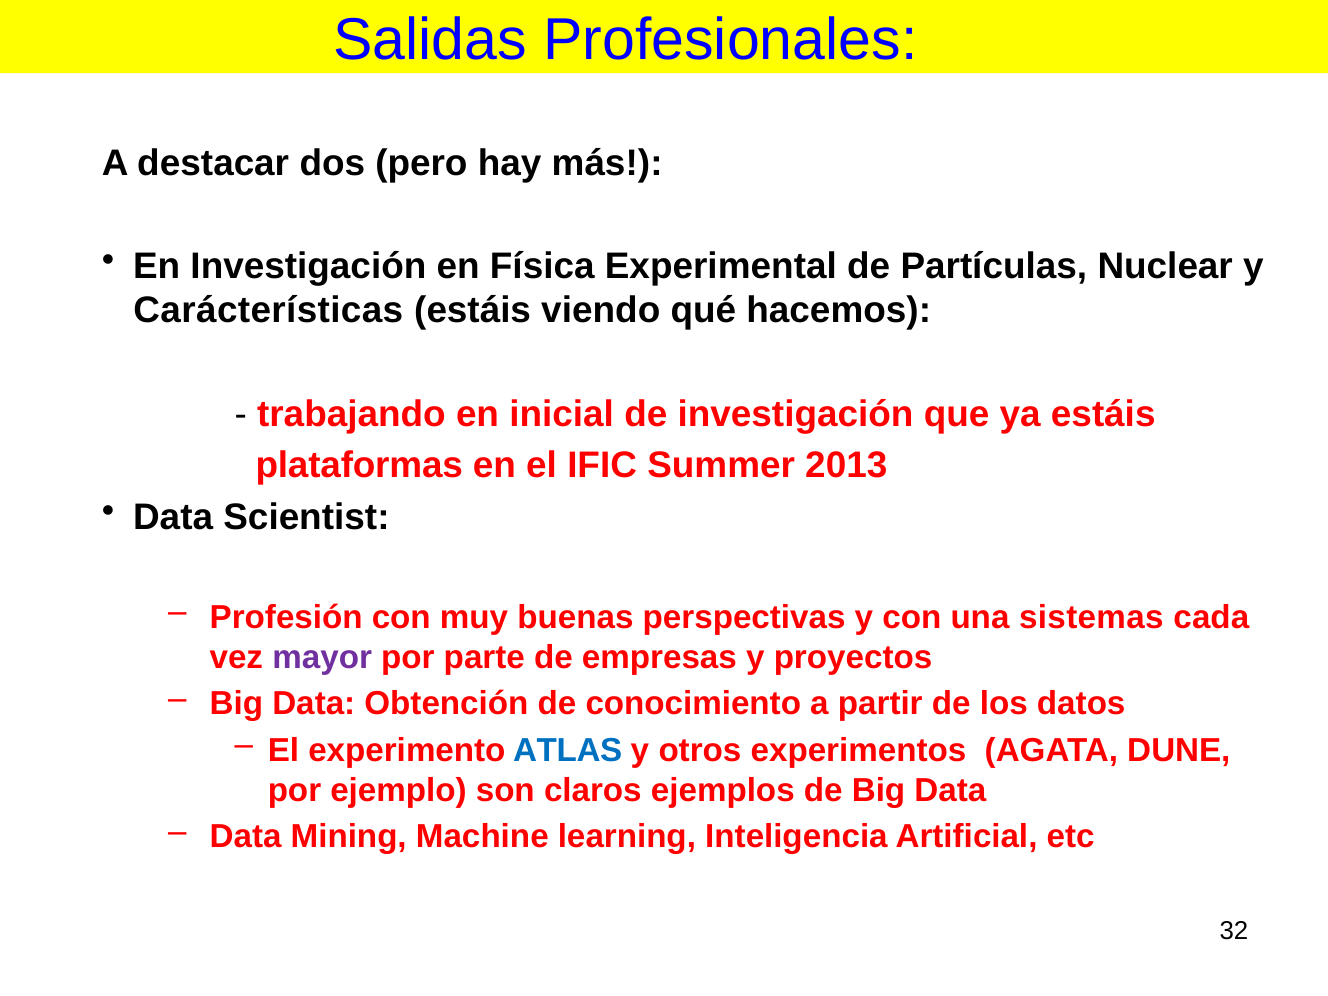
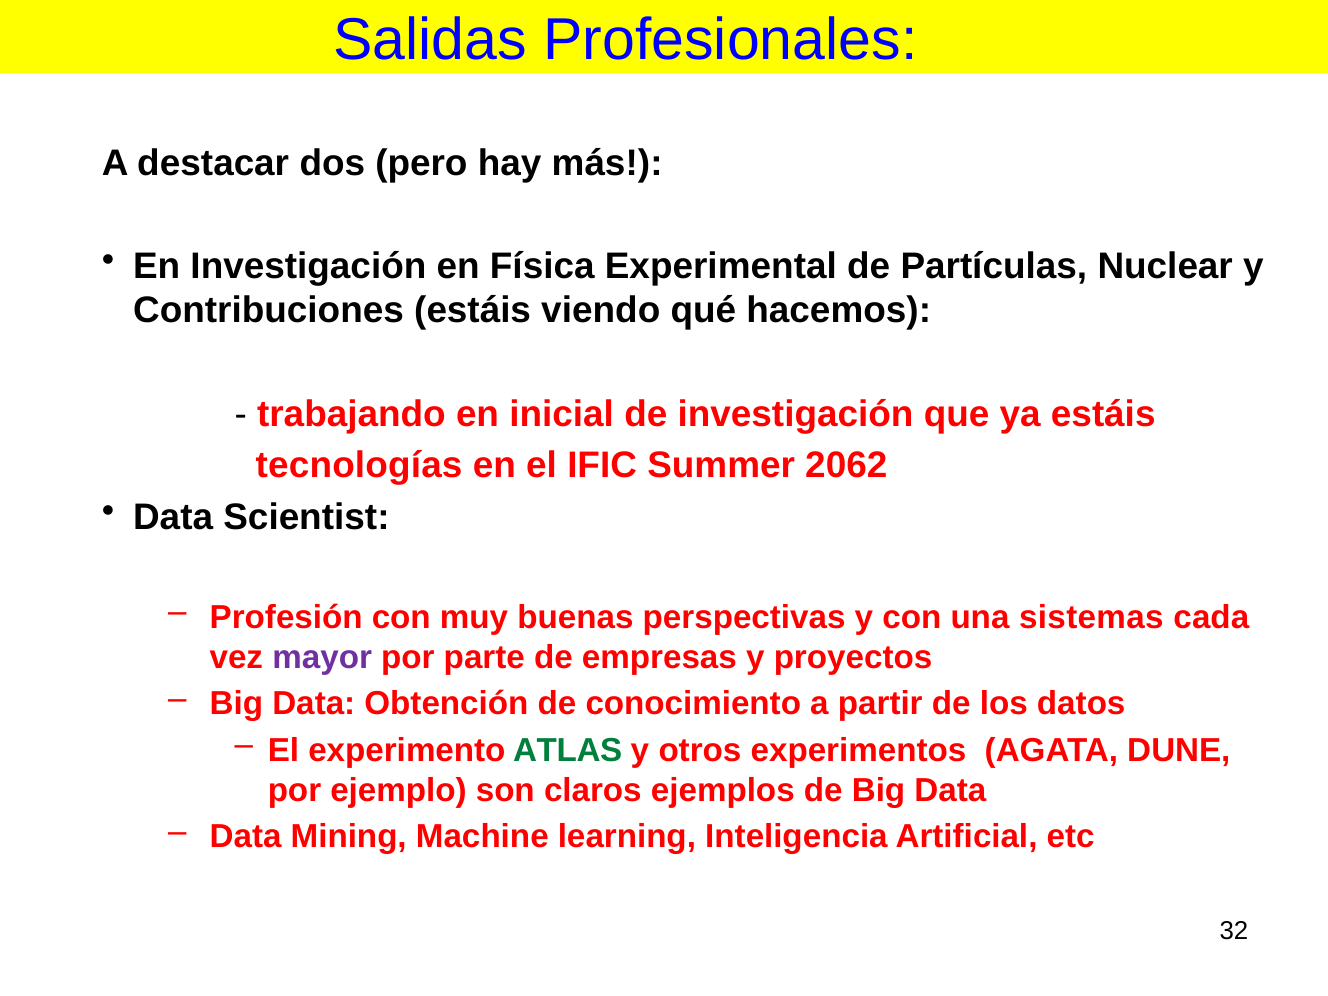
Carácterísticas: Carácterísticas -> Contribuciones (269, 311)
plataformas: plataformas -> tecnologías (359, 466)
2013: 2013 -> 2062 (846, 466)
ATLAS colour: blue -> green (568, 750)
